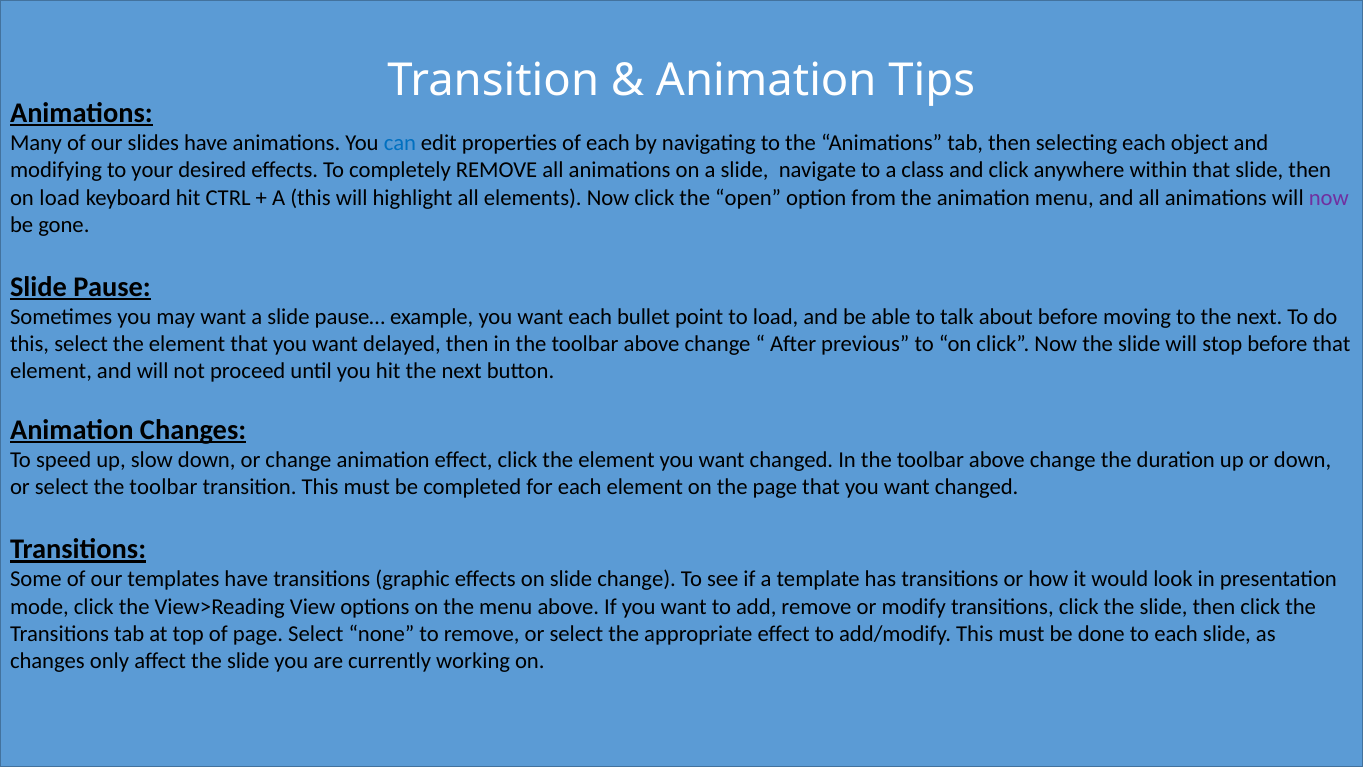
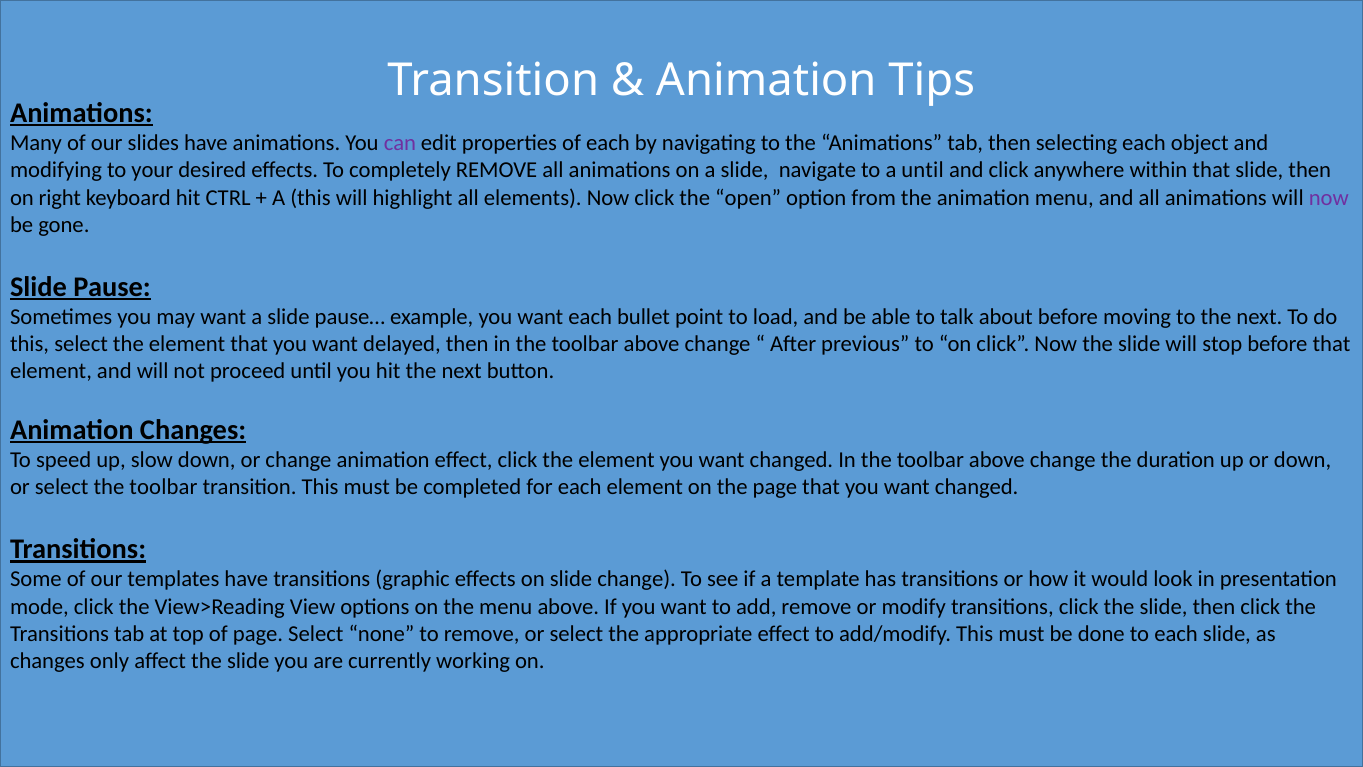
can colour: blue -> purple (400, 143)
a class: class -> until (923, 170)
on load: load -> right (60, 198)
